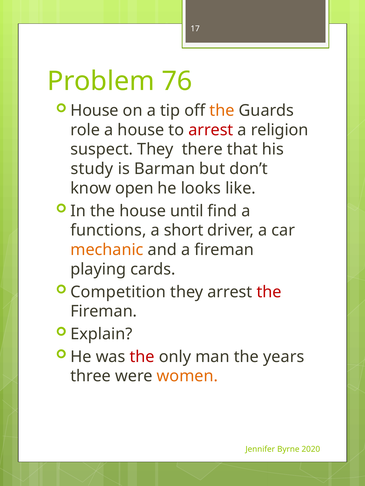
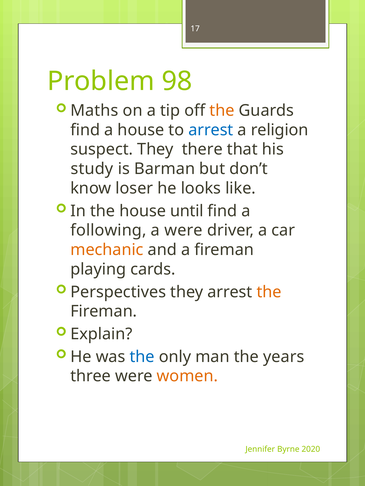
76: 76 -> 98 (177, 81)
House: House -> Maths (94, 111)
role: role -> find (85, 130)
arrest colour: red -> blue (211, 130)
open: open -> loser (134, 189)
functions: functions -> following (108, 231)
a short: short -> were (183, 231)
Competition: Competition -> Perspectives (118, 292)
the colour: red -> orange (269, 292)
the colour: red -> blue (142, 357)
